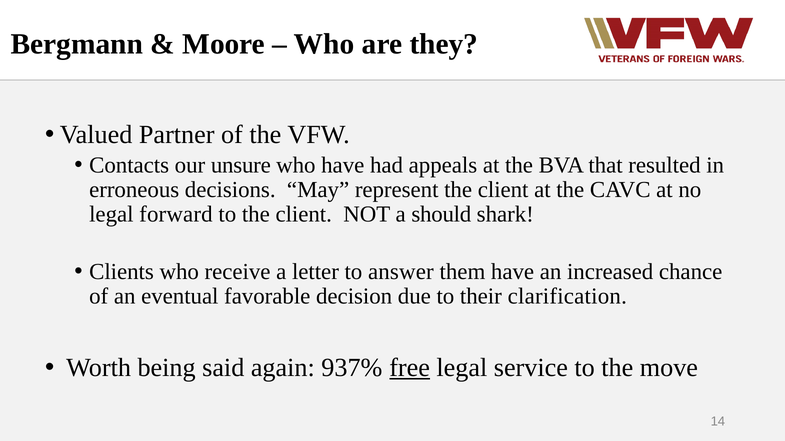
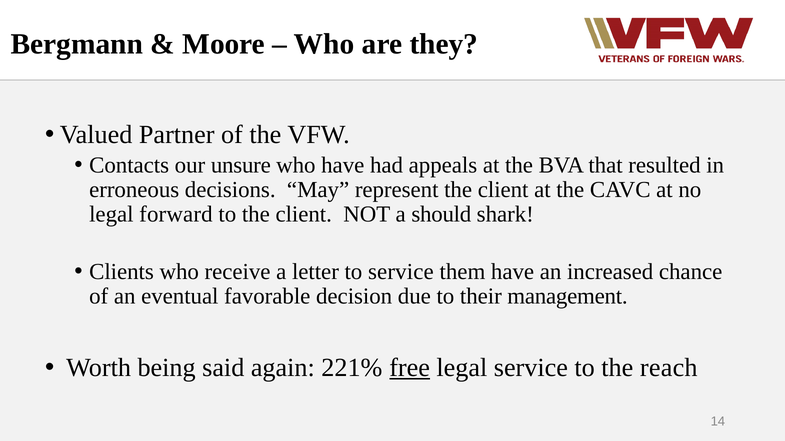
to answer: answer -> service (401, 272)
clarification: clarification -> management (568, 297)
937%: 937% -> 221% (352, 368)
move: move -> reach (669, 368)
